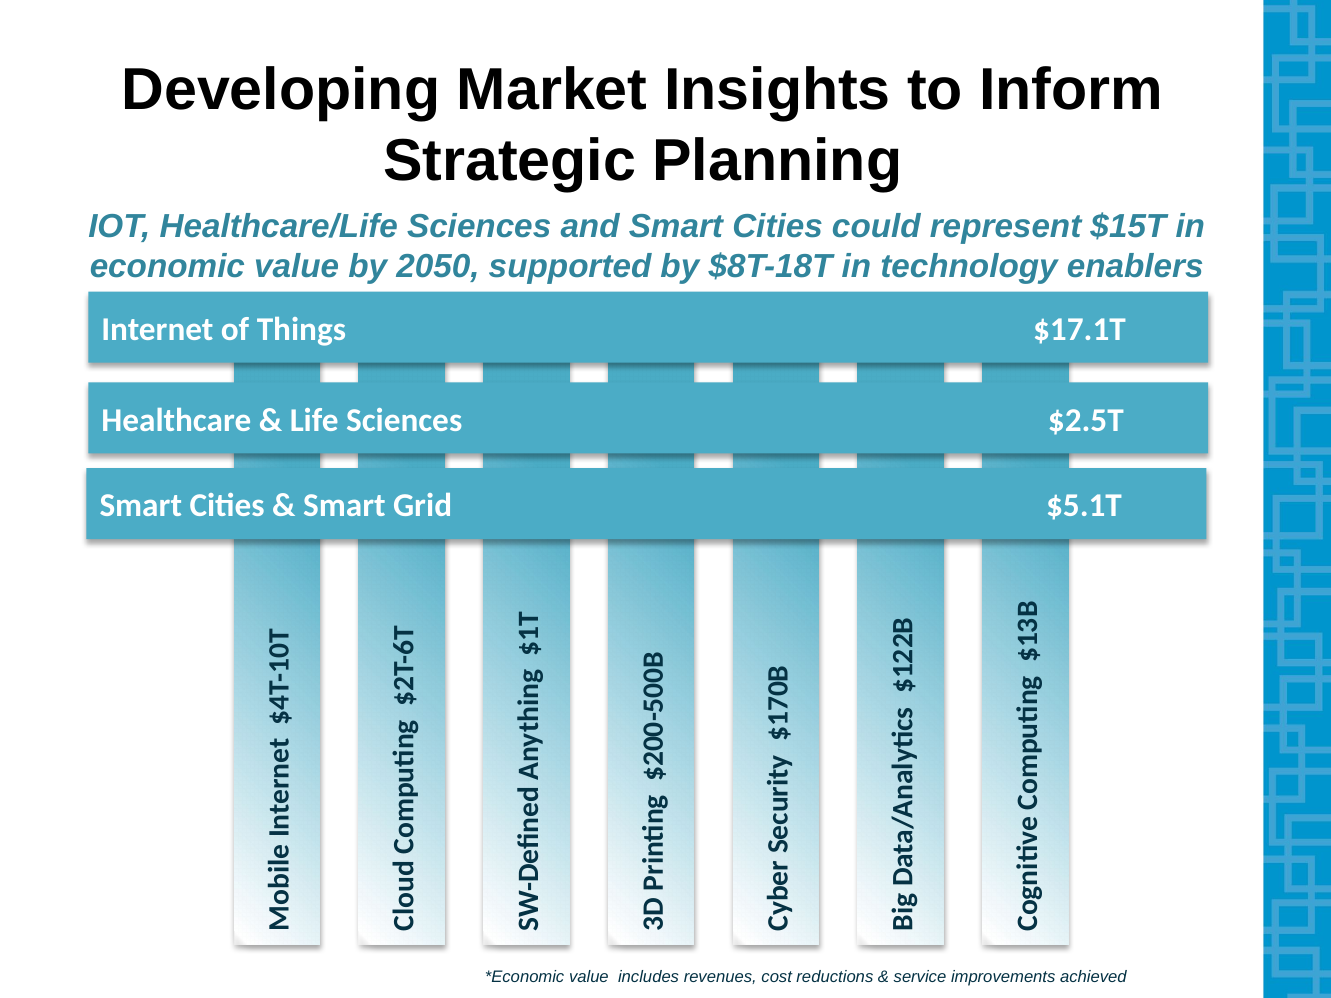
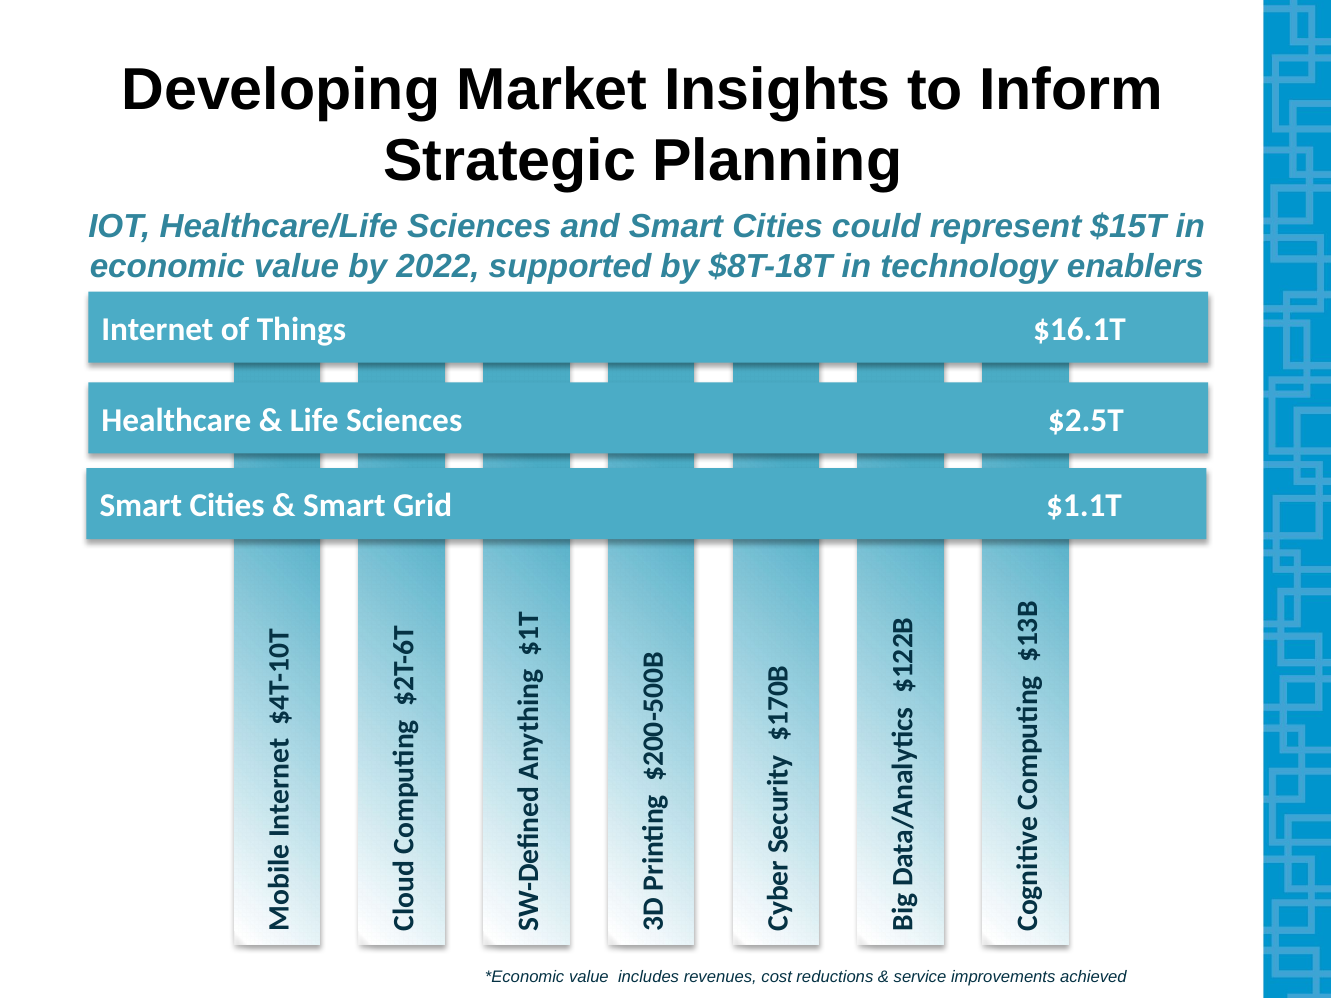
2050: 2050 -> 2022 (438, 266)
$17.1T: $17.1T -> $16.1T (1080, 329)
$5.1T: $5.1T -> $1.1T (1084, 506)
